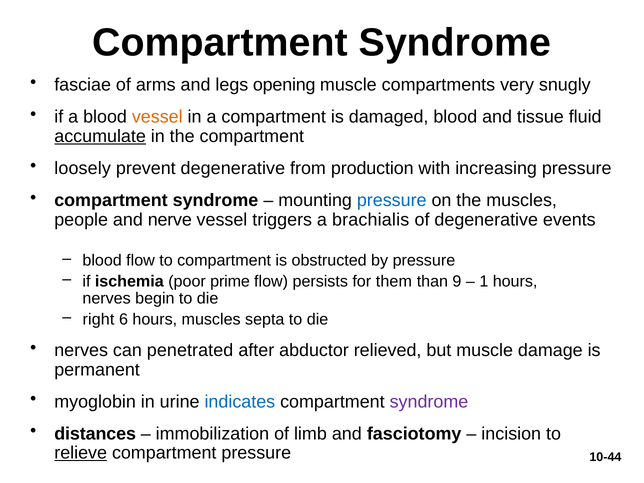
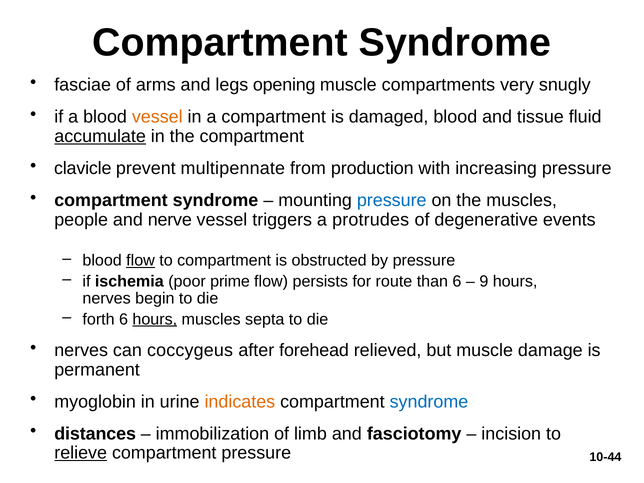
loosely: loosely -> clavicle (83, 168)
prevent degenerative: degenerative -> multipennate (233, 168)
brachialis: brachialis -> protrudes (371, 220)
flow underline: none -> present (141, 261)
them: them -> route (394, 281)
than 9: 9 -> 6 (457, 281)
1: 1 -> 9 (484, 281)
right: right -> forth (99, 319)
hours underline: none -> present (155, 319)
penetrated: penetrated -> coccygeus (190, 350)
abductor: abductor -> forehead (314, 350)
indicates colour: blue -> orange (240, 402)
syndrome colour: purple -> blue (429, 402)
